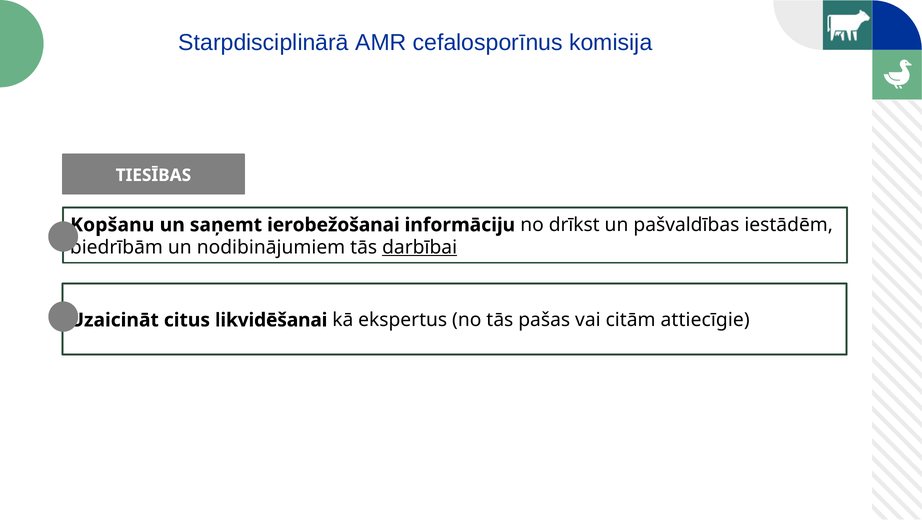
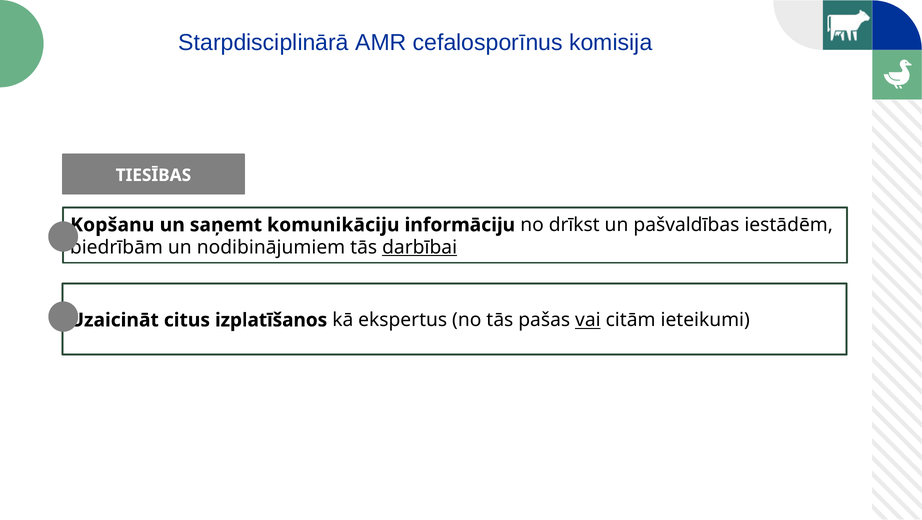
ierobežošanai: ierobežošanai -> komunikāciju (333, 225)
likvidēšanai: likvidēšanai -> izplatīšanos (271, 320)
vai underline: none -> present (588, 320)
attiecīgie: attiecīgie -> ieteikumi (705, 320)
